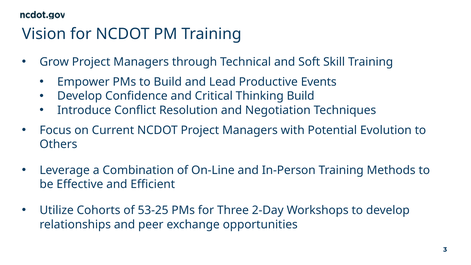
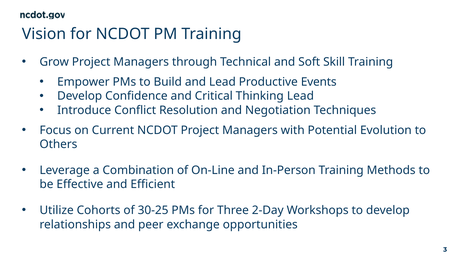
Thinking Build: Build -> Lead (300, 96)
53-25: 53-25 -> 30-25 (153, 210)
